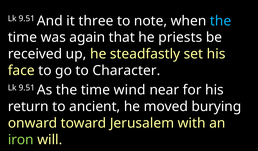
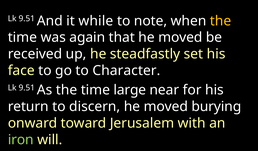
three: three -> while (96, 21)
the colour: light blue -> yellow (221, 21)
that he priests: priests -> moved (180, 37)
wind: wind -> large (130, 90)
ancient: ancient -> discern (95, 107)
